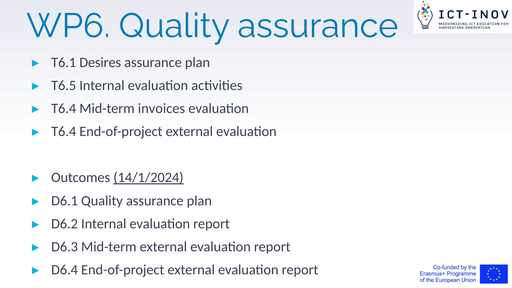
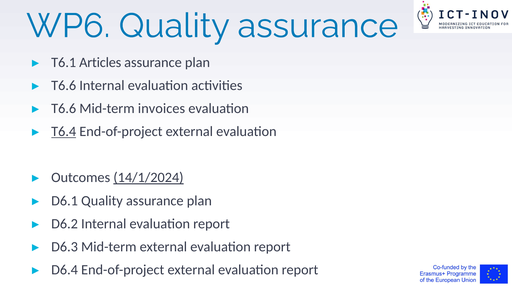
Desires: Desires -> Articles (100, 62)
T6.5: T6.5 -> T6.6 (64, 85)
T6.4: T6.4 -> T6.6 (64, 109)
T6.4 underline: none -> present (64, 132)
